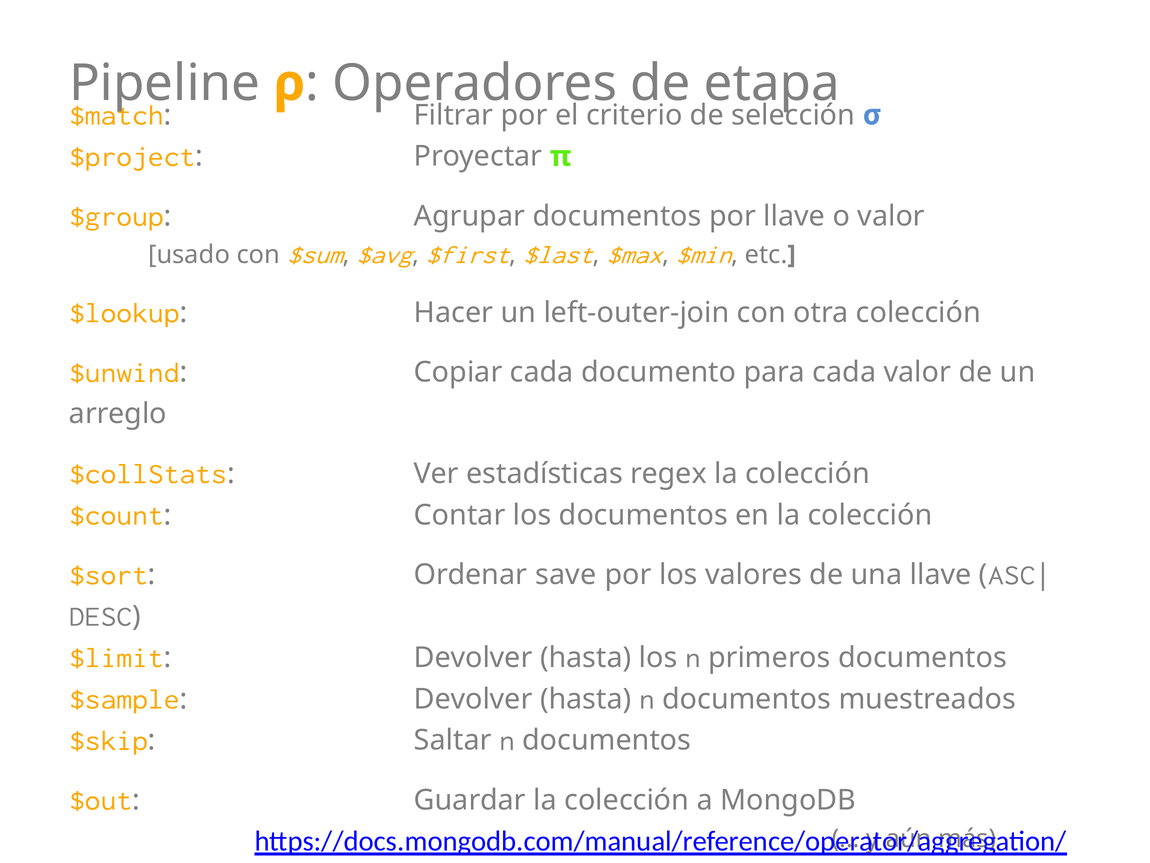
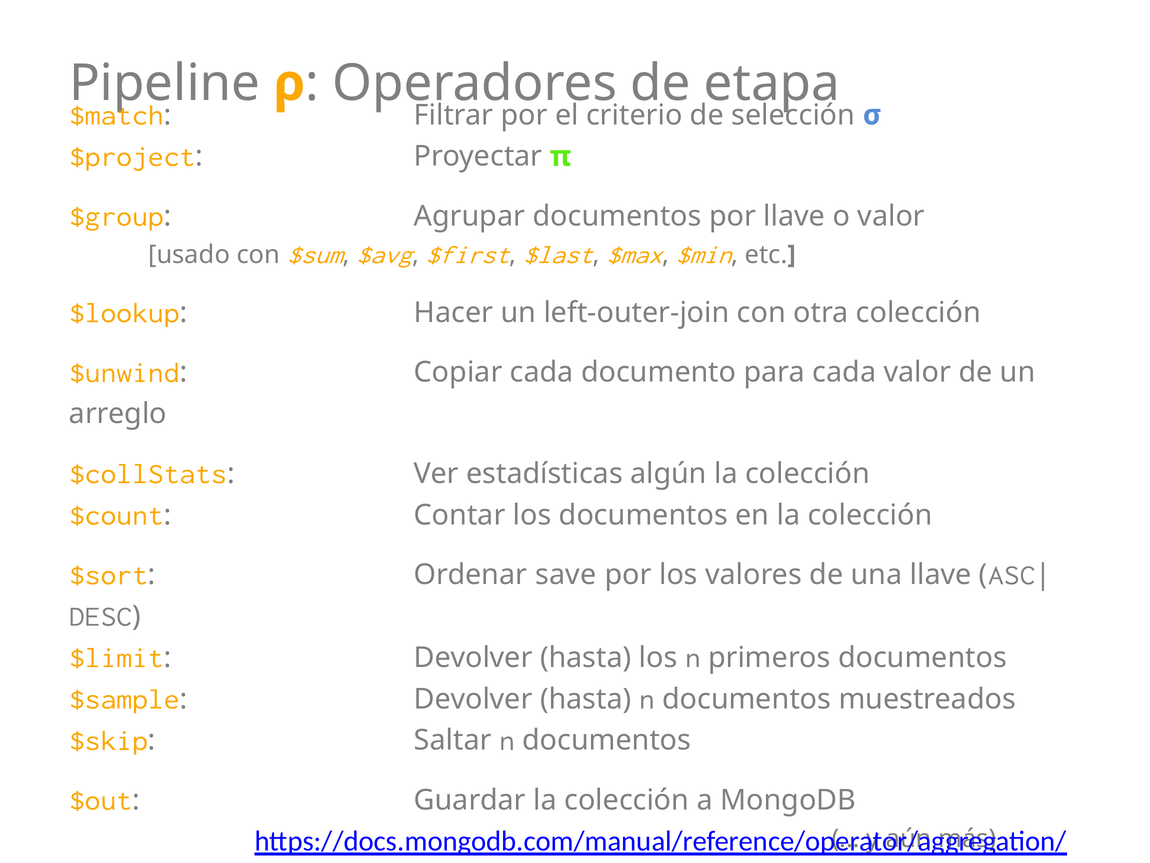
regex: regex -> algún (668, 473)
